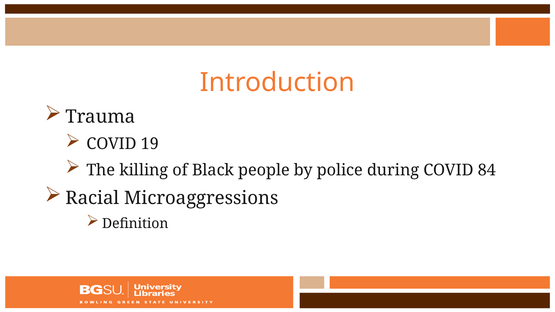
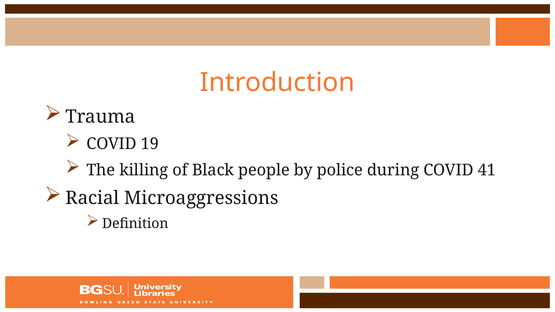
84: 84 -> 41 (487, 170)
